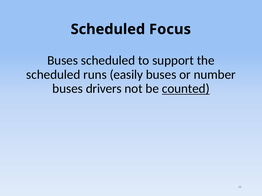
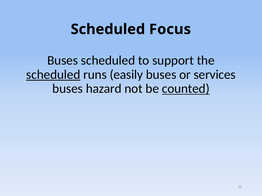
scheduled underline: none -> present (53, 75)
number: number -> services (215, 75)
drivers: drivers -> hazard (104, 89)
